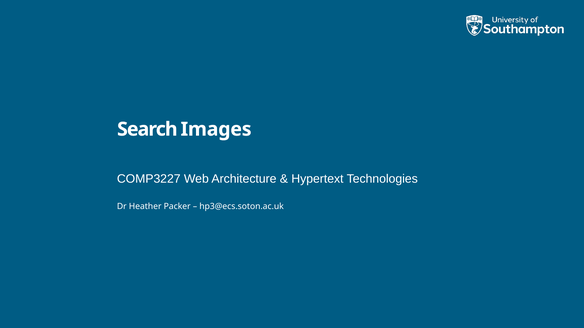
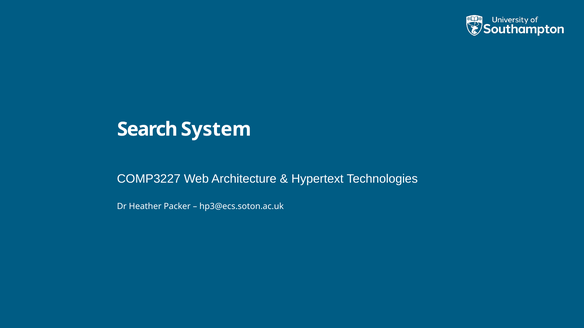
Images: Images -> System (216, 129)
